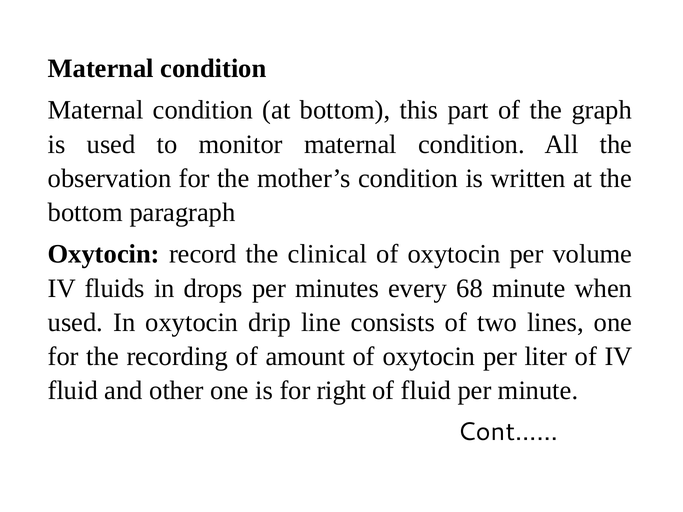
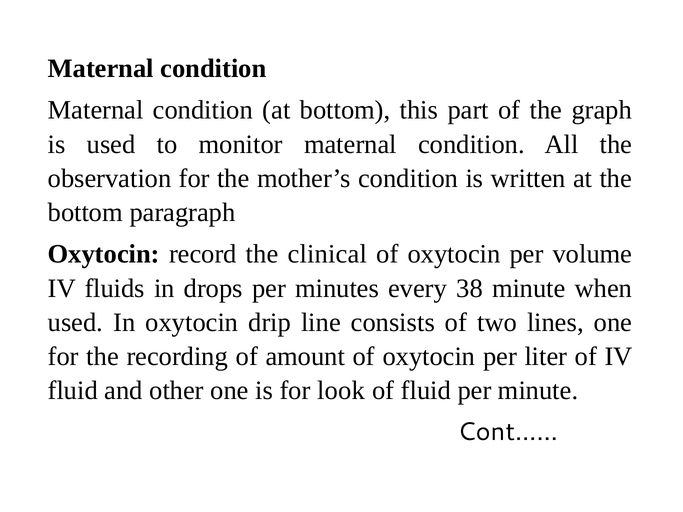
68: 68 -> 38 (470, 288)
right: right -> look (341, 391)
